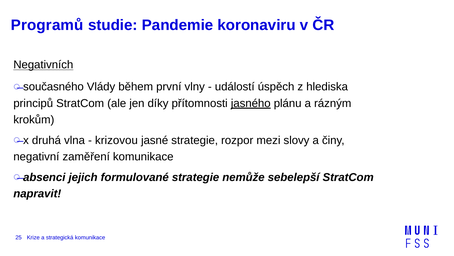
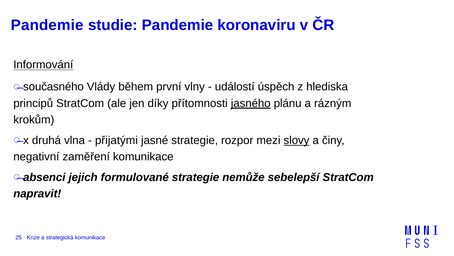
Programů: Programů -> Pandemie (47, 25)
Negativních: Negativních -> Informování (43, 65)
krizovou: krizovou -> přijatými (116, 140)
slovy underline: none -> present (297, 140)
